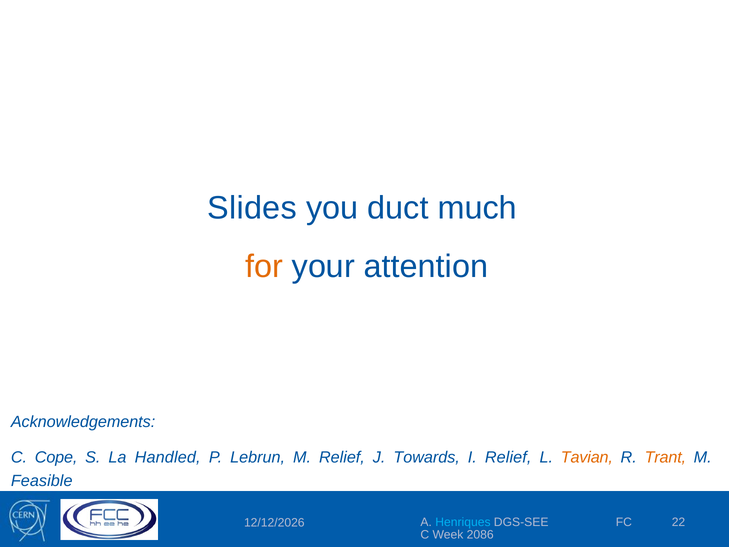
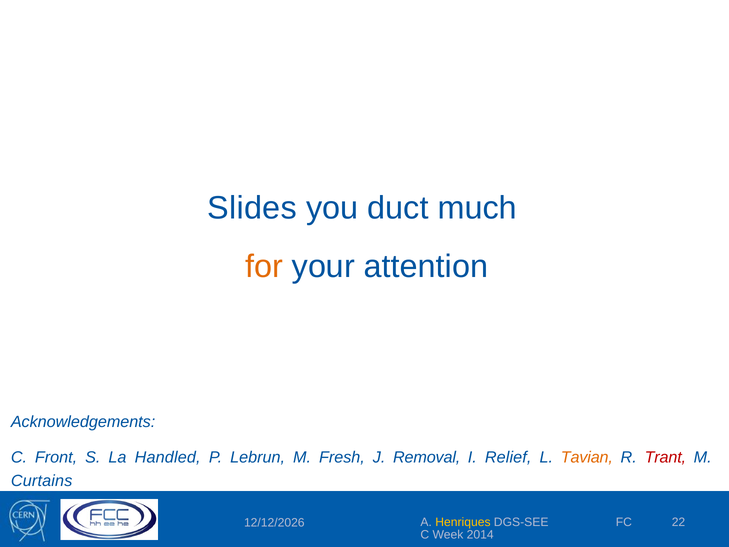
Cope: Cope -> Front (56, 457)
M Relief: Relief -> Fresh (342, 457)
Towards: Towards -> Removal (427, 457)
Trant colour: orange -> red (665, 457)
Feasible: Feasible -> Curtains (42, 481)
Henriques colour: light blue -> yellow (463, 522)
2086: 2086 -> 2014 (480, 534)
